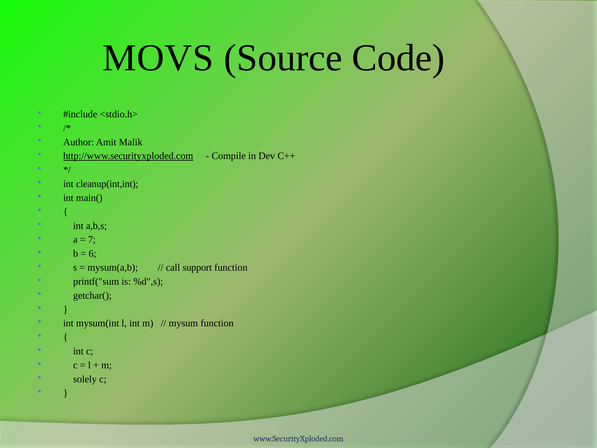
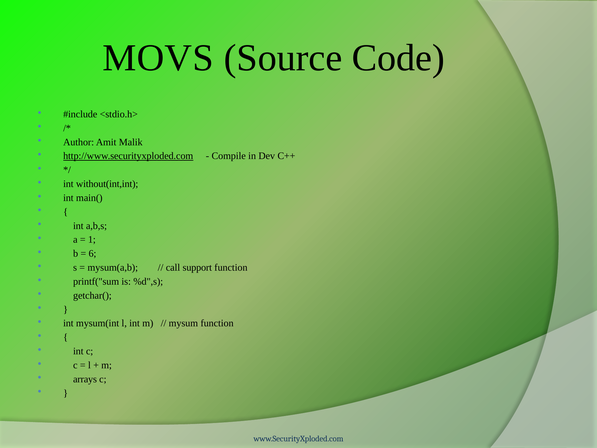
cleanup(int,int: cleanup(int,int -> without(int,int (107, 184)
7: 7 -> 1 (92, 240)
solely: solely -> arrays (85, 379)
